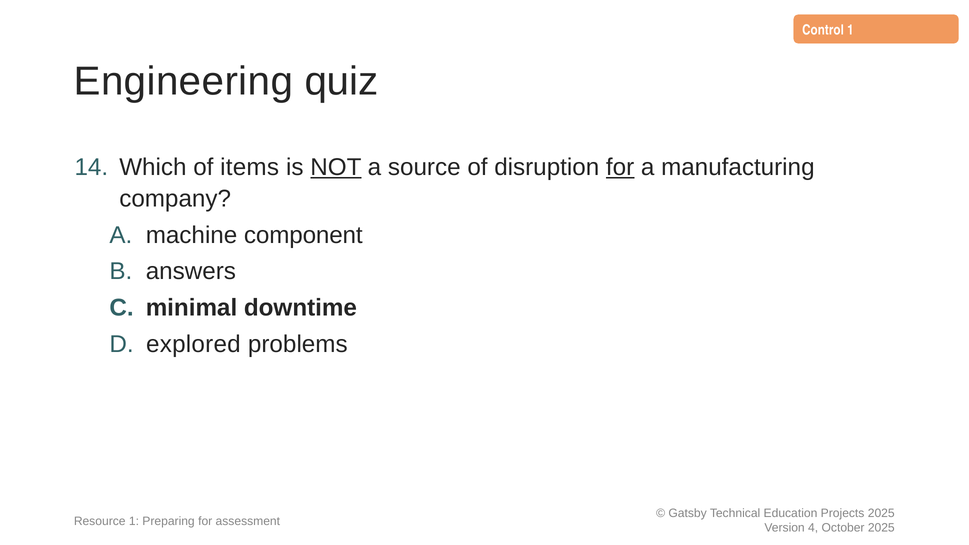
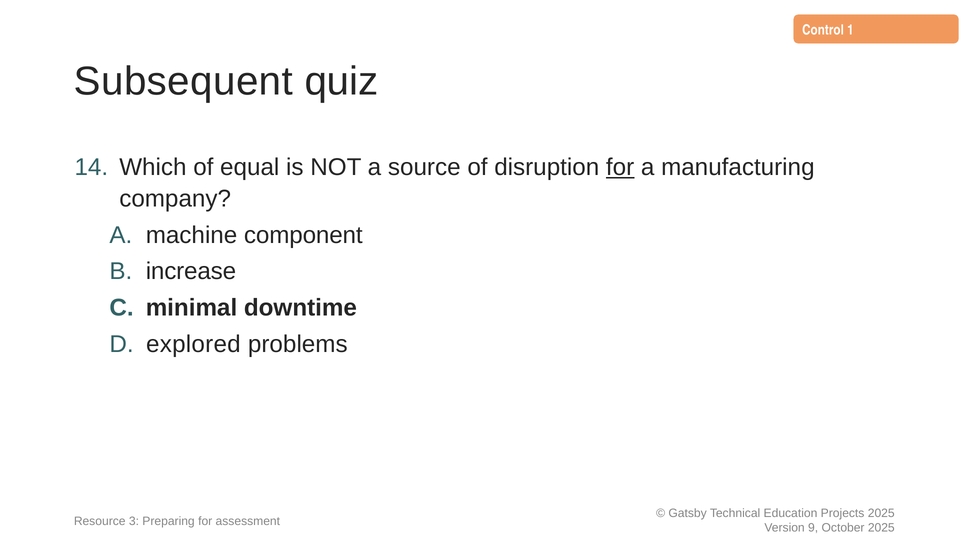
Engineering: Engineering -> Subsequent (183, 81)
items: items -> equal (250, 167)
NOT underline: present -> none (336, 167)
answers: answers -> increase (191, 272)
Resource 1: 1 -> 3 (134, 521)
4: 4 -> 9 (813, 528)
